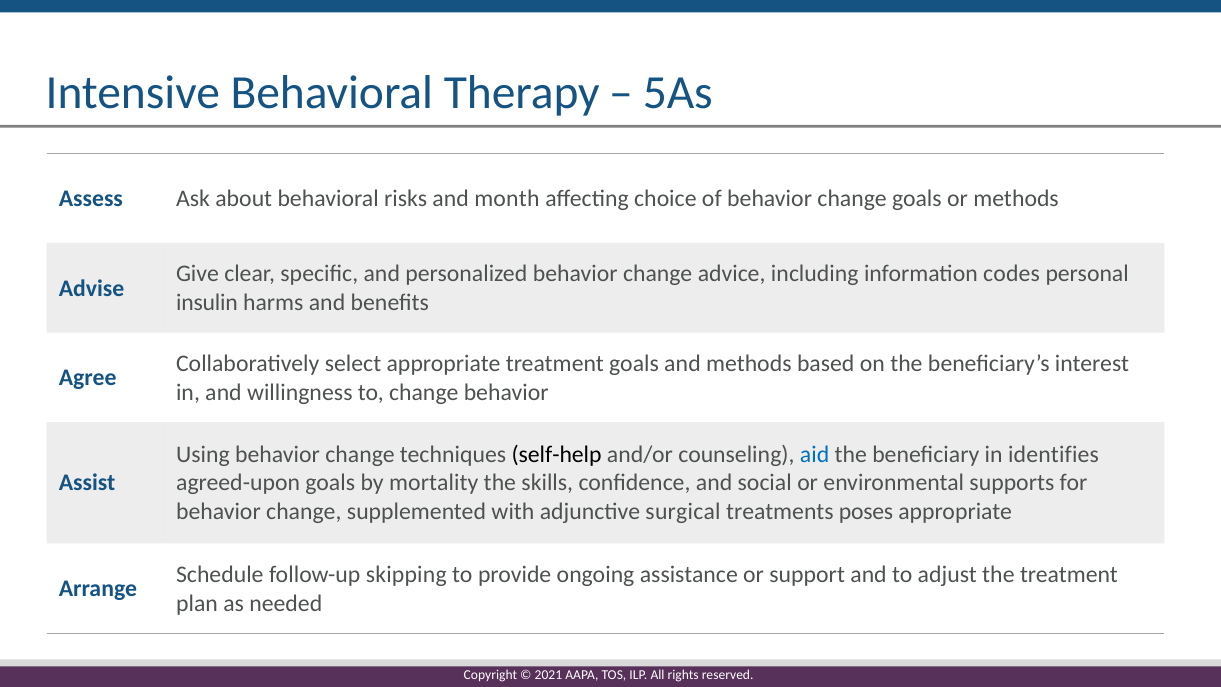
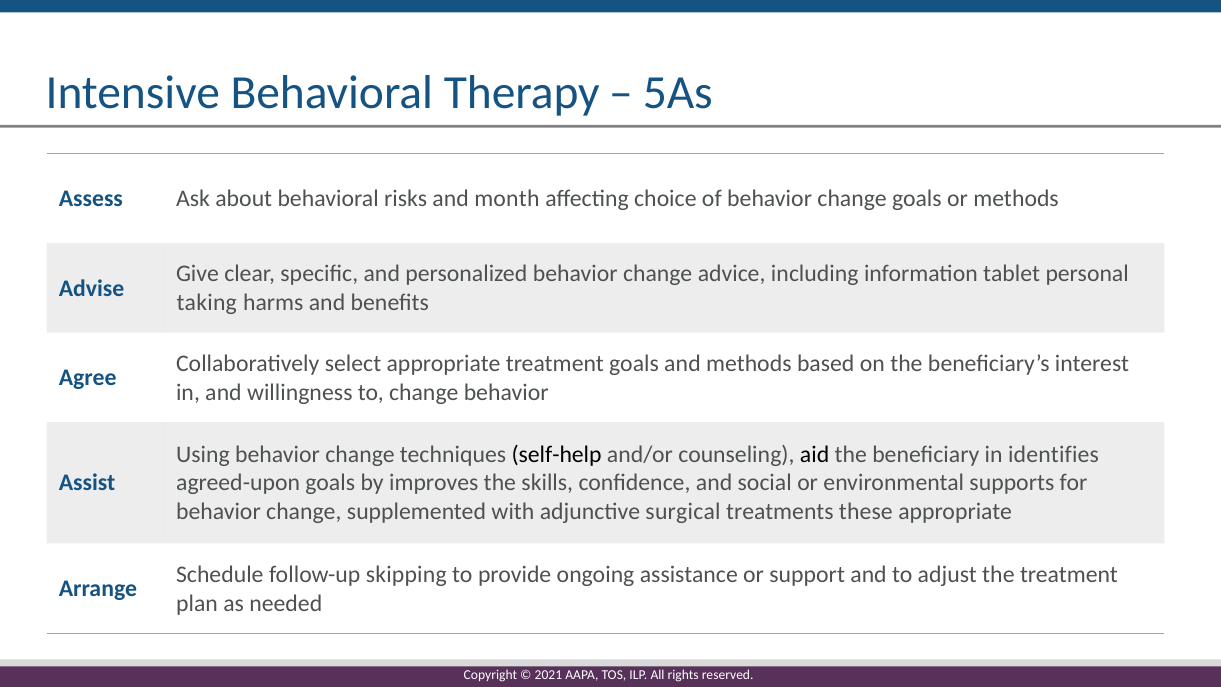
codes: codes -> tablet (1012, 274)
insulin: insulin -> taking (207, 303)
aid colour: blue -> black (815, 454)
mortality: mortality -> improves (434, 483)
poses: poses -> these (866, 512)
